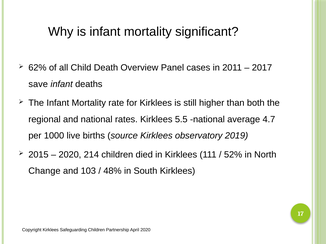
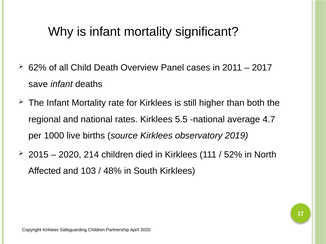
Change: Change -> Affected (45, 171)
